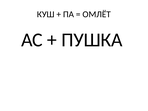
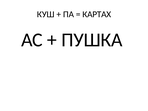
ОМЛЁТ: ОМЛЁТ -> КАРТАХ (97, 14)
